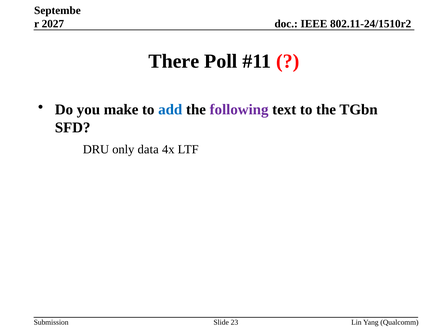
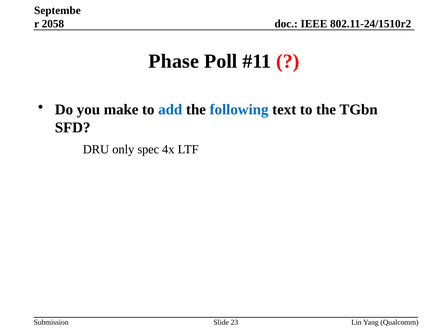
2027: 2027 -> 2058 (53, 24)
There: There -> Phase (174, 61)
following colour: purple -> blue (239, 110)
data: data -> spec (148, 149)
